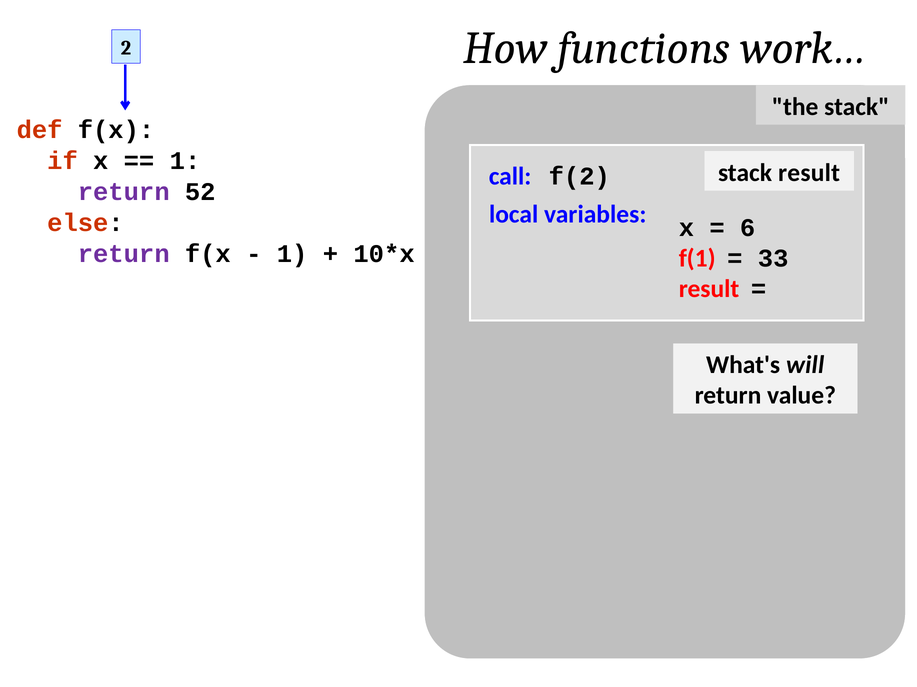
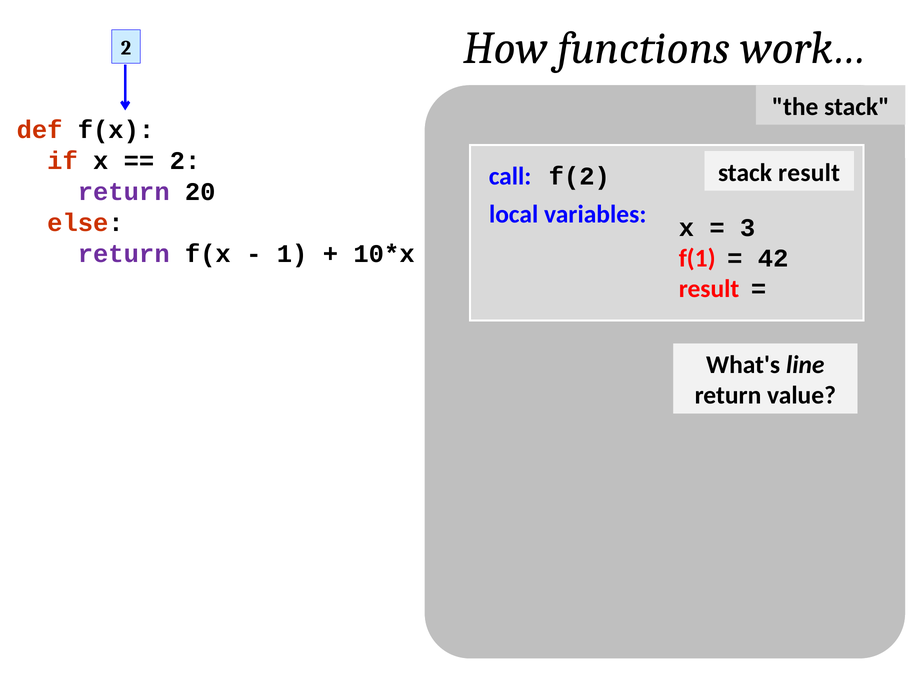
1: 1 -> 2 (185, 161)
52: 52 -> 20 (200, 192)
6: 6 -> 3 (748, 228)
33: 33 -> 42 (773, 259)
will: will -> line (805, 365)
